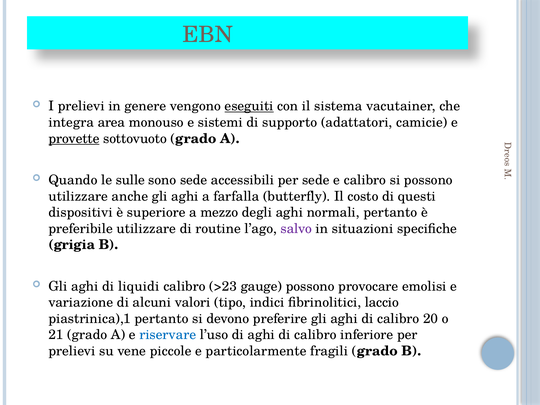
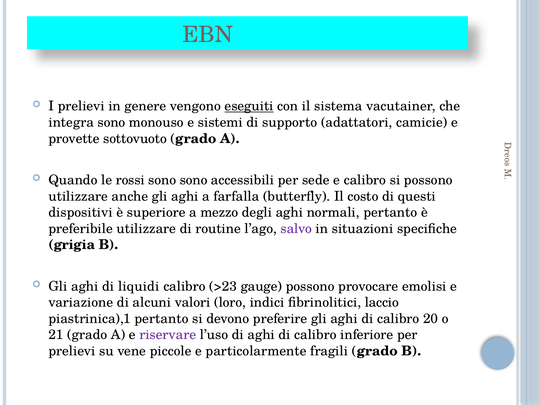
integra area: area -> sono (111, 122)
provette underline: present -> none (74, 139)
sulle: sulle -> rossi (130, 180)
sono sede: sede -> sono (194, 180)
tipo: tipo -> loro (230, 302)
riservare colour: blue -> purple (168, 335)
